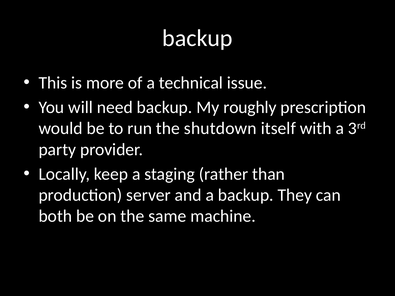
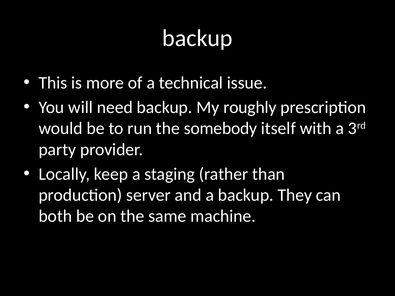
shutdown: shutdown -> somebody (220, 129)
